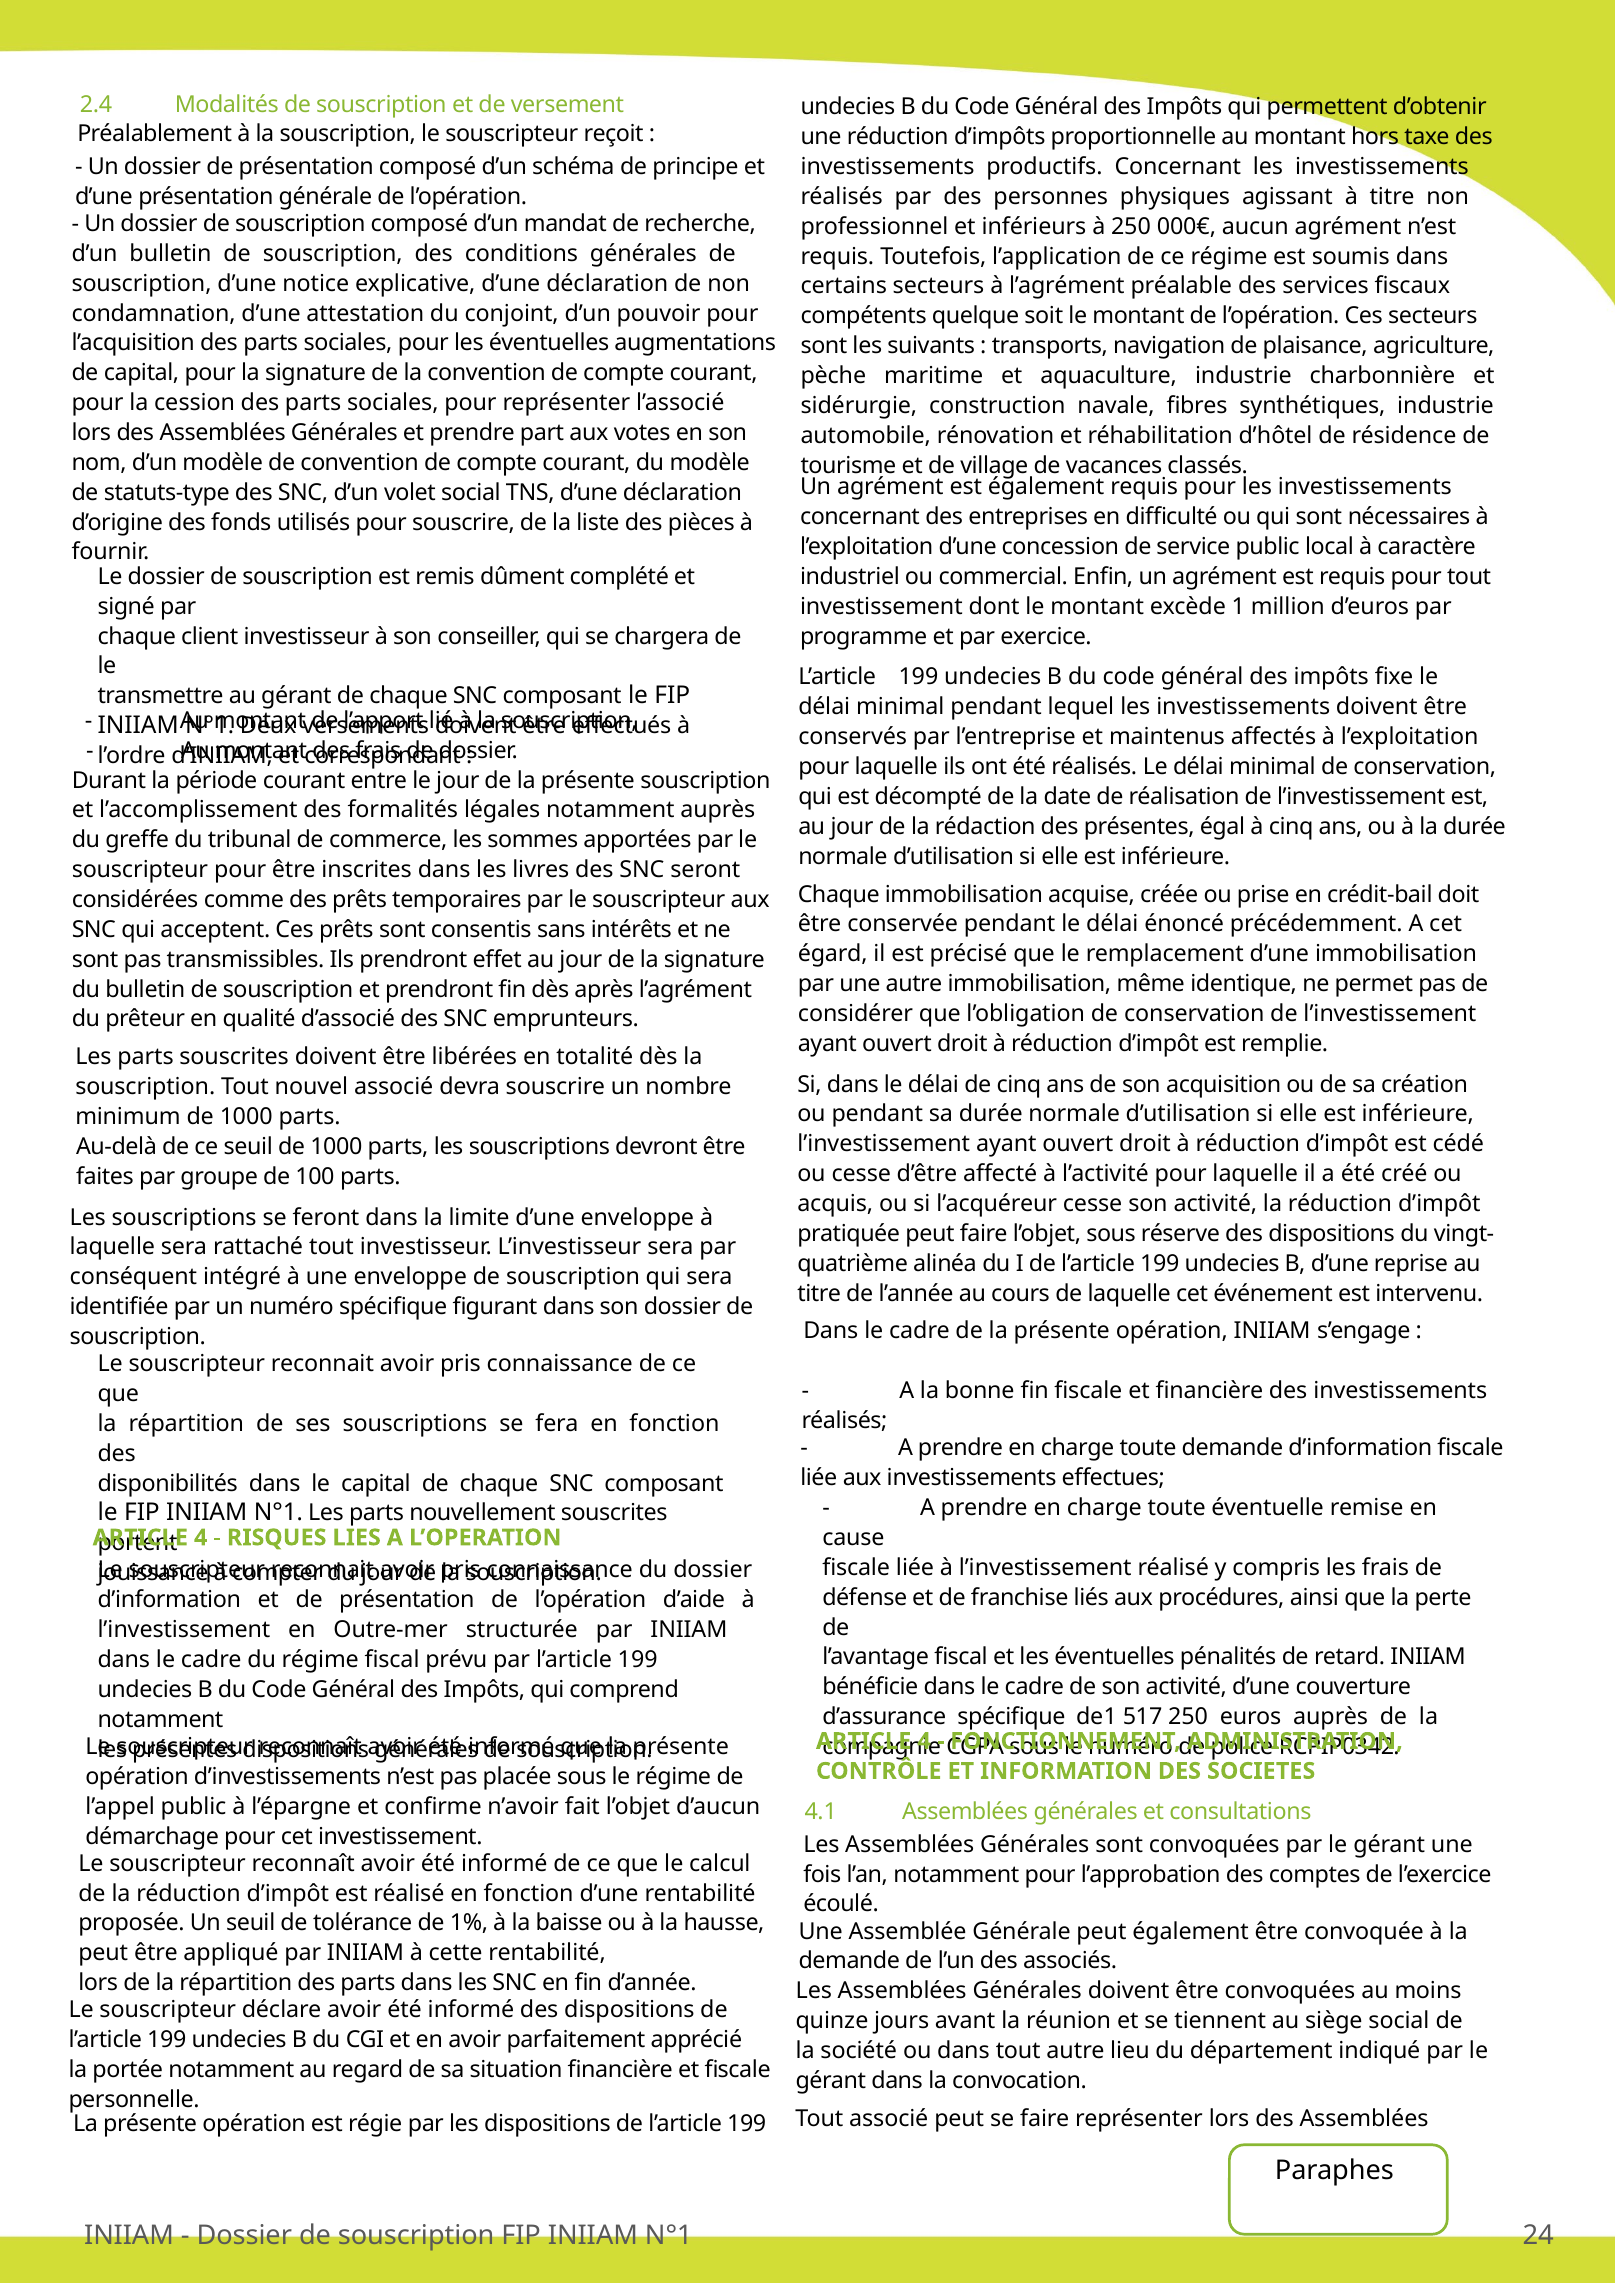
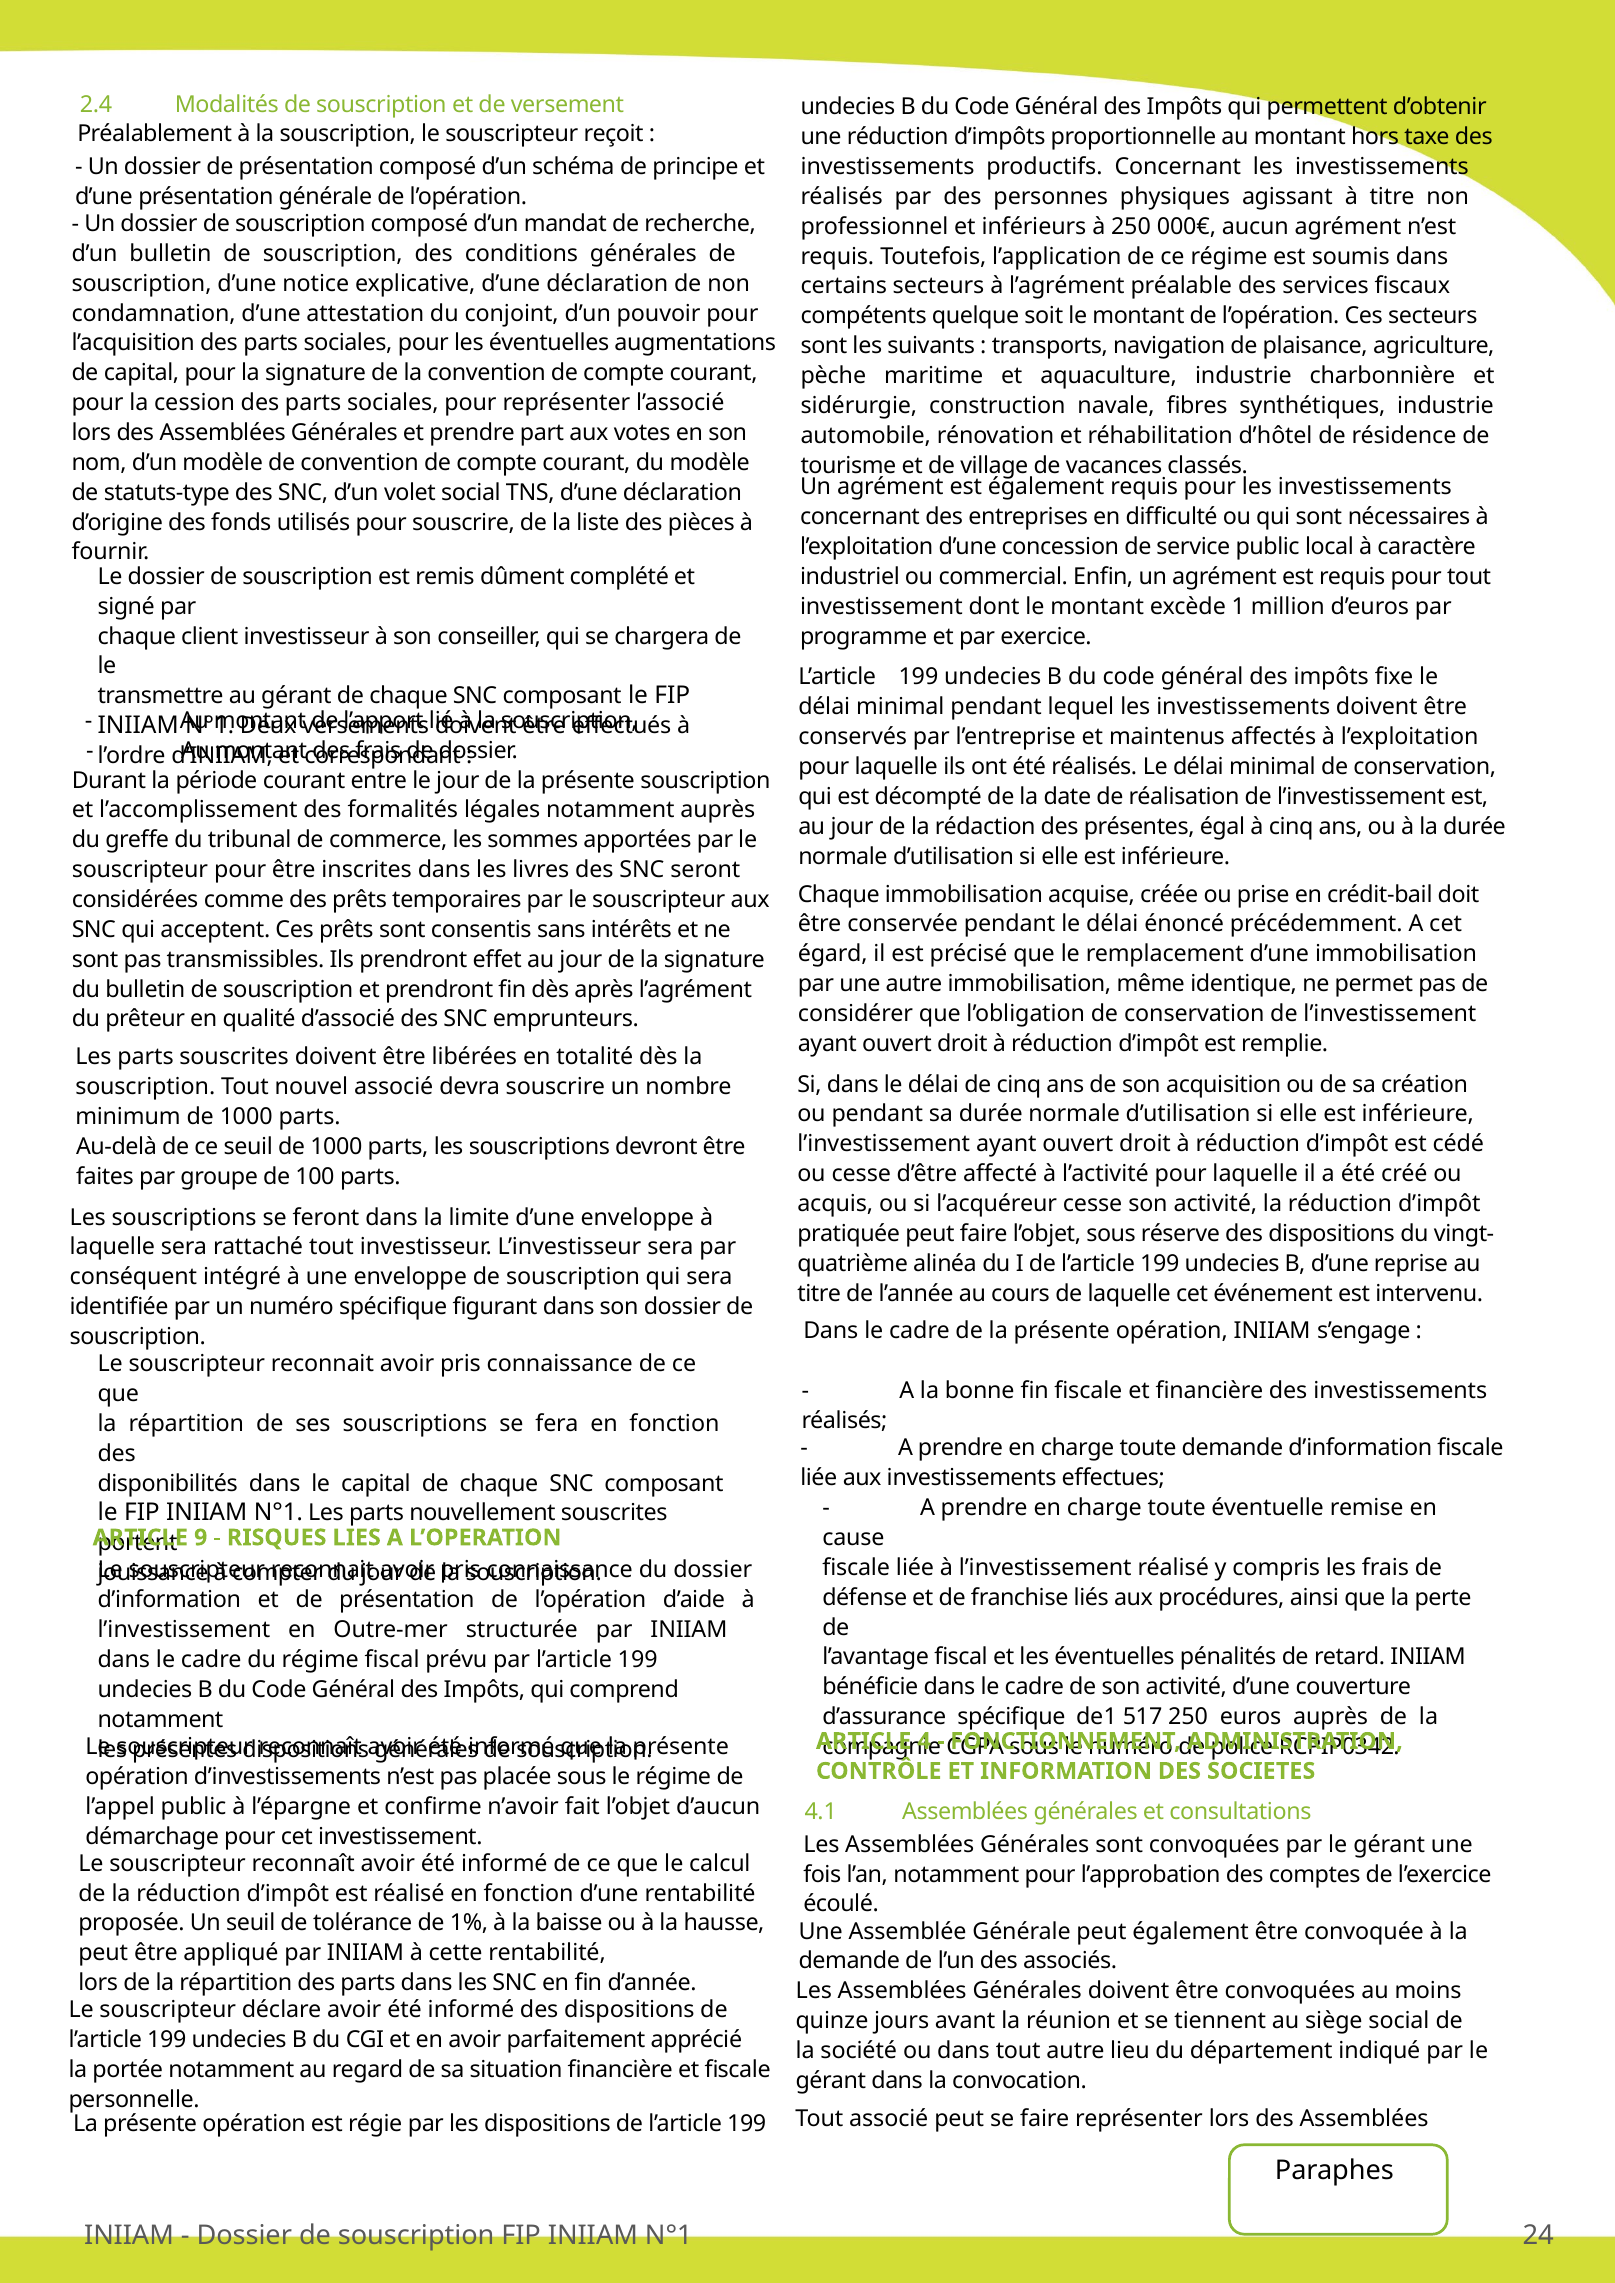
4: 4 -> 9 (201, 1537)
